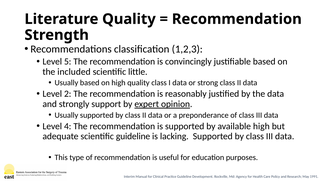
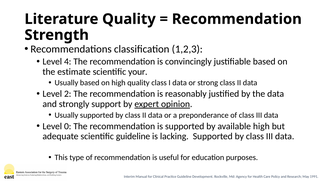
5: 5 -> 4 (68, 61)
included: included -> estimate (74, 72)
little: little -> your (138, 72)
4: 4 -> 0 (68, 126)
